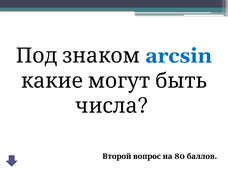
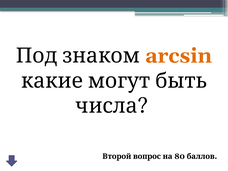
arcsin colour: blue -> orange (179, 56)
